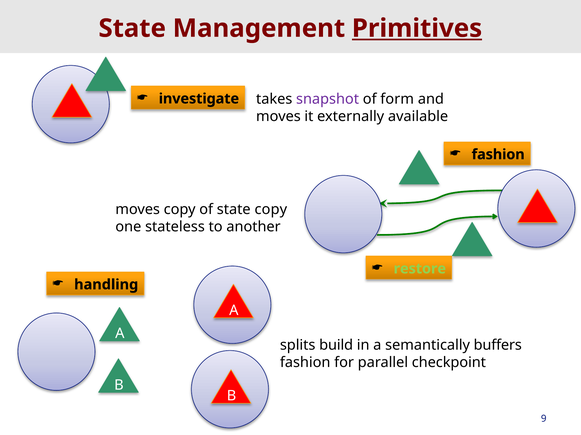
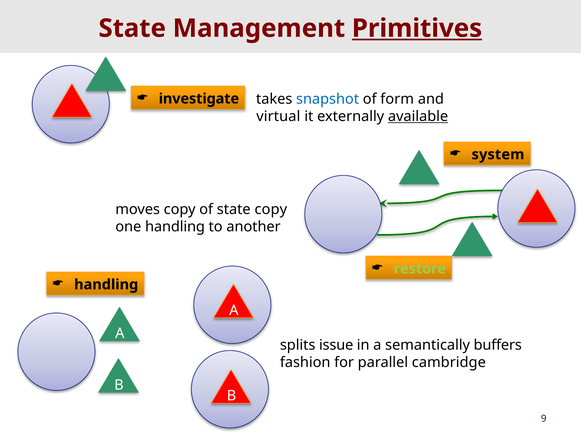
snapshot colour: purple -> blue (328, 99)
moves: moves -> virtual (278, 117)
available underline: none -> present (418, 117)
fashion: fashion -> system (498, 155)
one stateless: stateless -> handling (175, 227)
build: build -> issue (336, 346)
checkpoint: checkpoint -> cambridge (449, 363)
